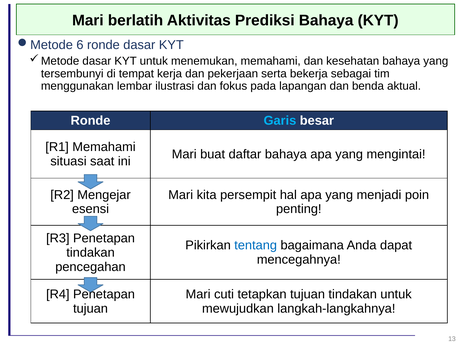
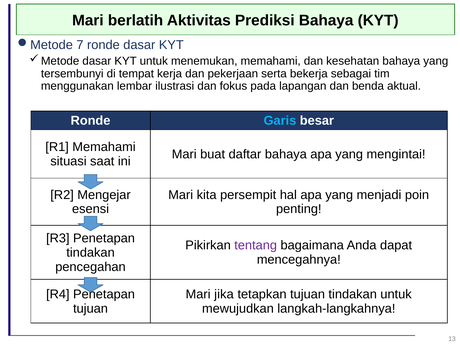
6: 6 -> 7 (80, 45)
tentang colour: blue -> purple (256, 245)
cuti: cuti -> jika (224, 294)
